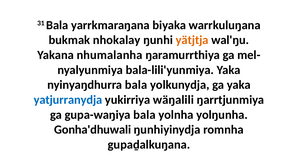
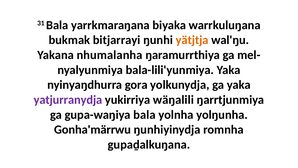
nhokalay: nhokalay -> bitjarrayi (117, 40)
nyinyaŋdhurra bala: bala -> gora (136, 85)
yatjurranydja colour: blue -> purple (68, 100)
Gonha'dhuwali: Gonha'dhuwali -> Gonha'märrwu (93, 129)
